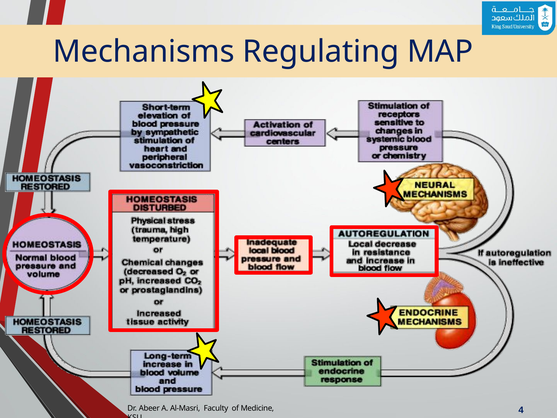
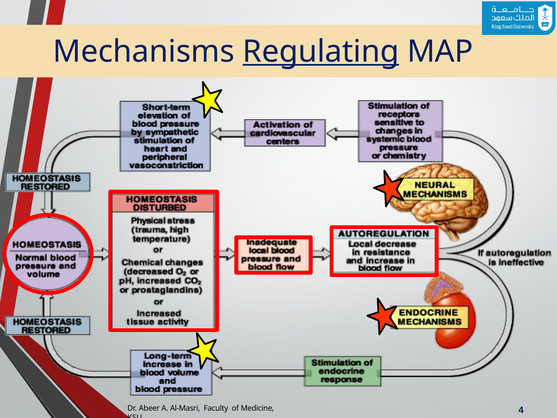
Regulating underline: none -> present (321, 51)
